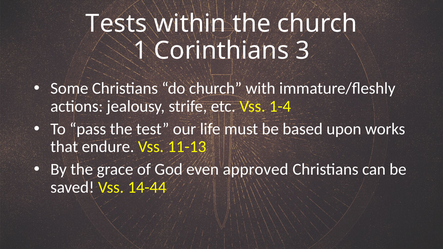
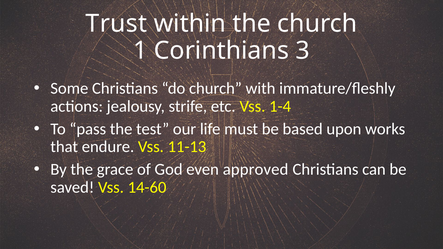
Tests: Tests -> Trust (116, 24)
14-44: 14-44 -> 14-60 (147, 187)
